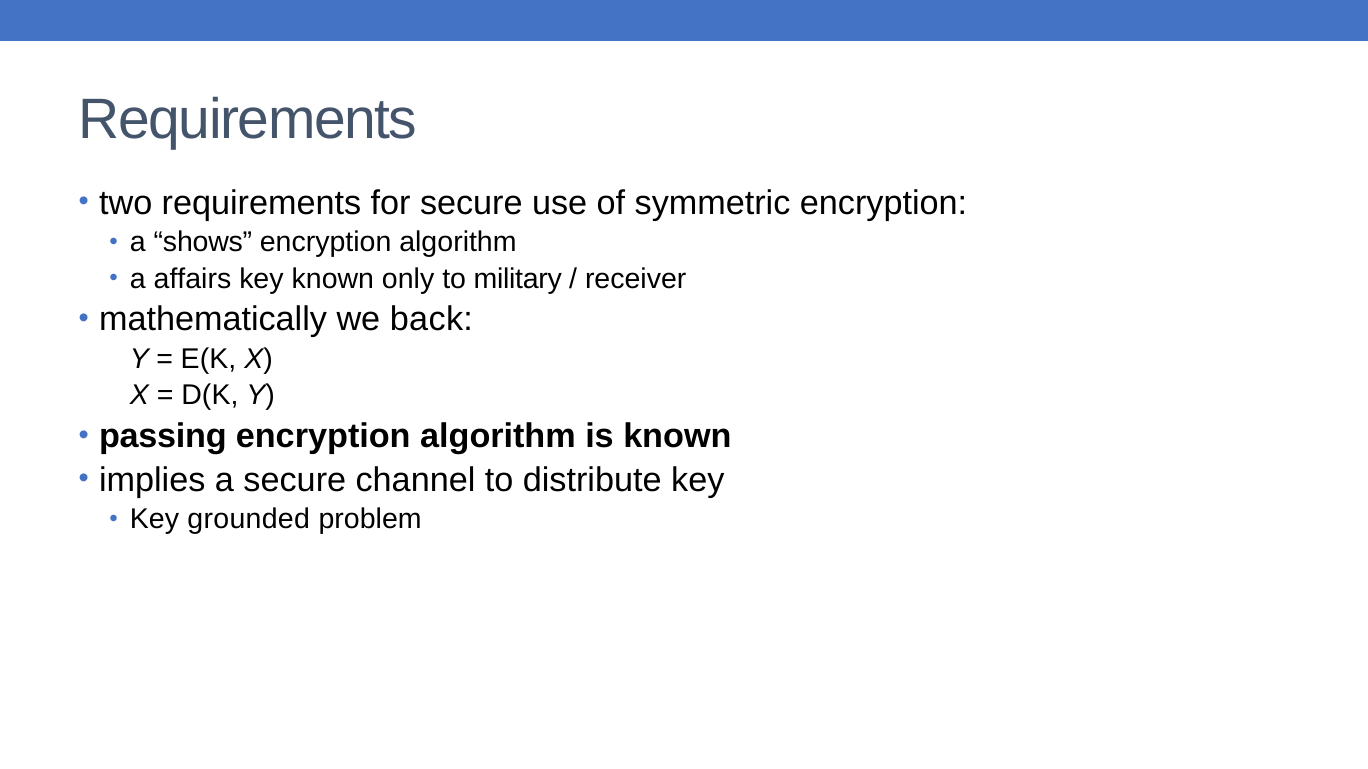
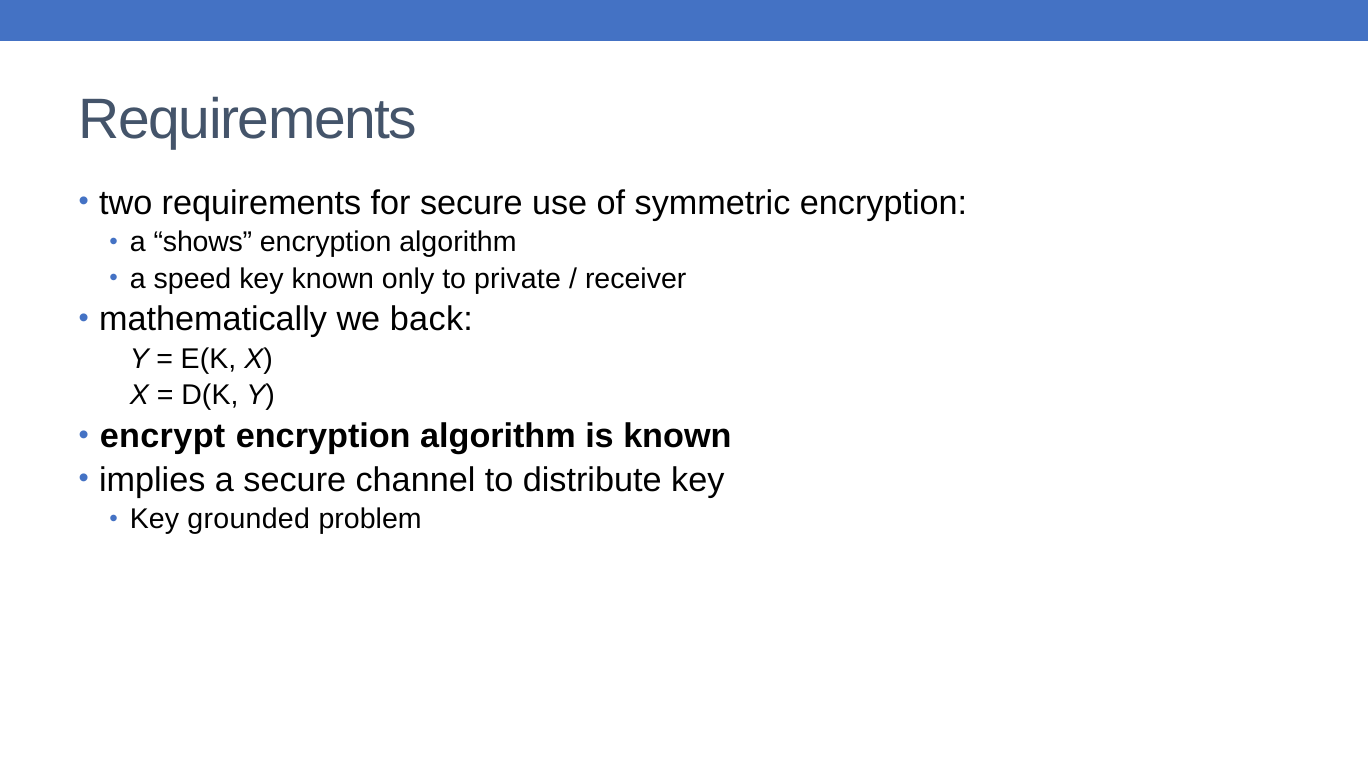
affairs: affairs -> speed (192, 279)
military: military -> private (517, 279)
passing: passing -> encrypt (163, 436)
